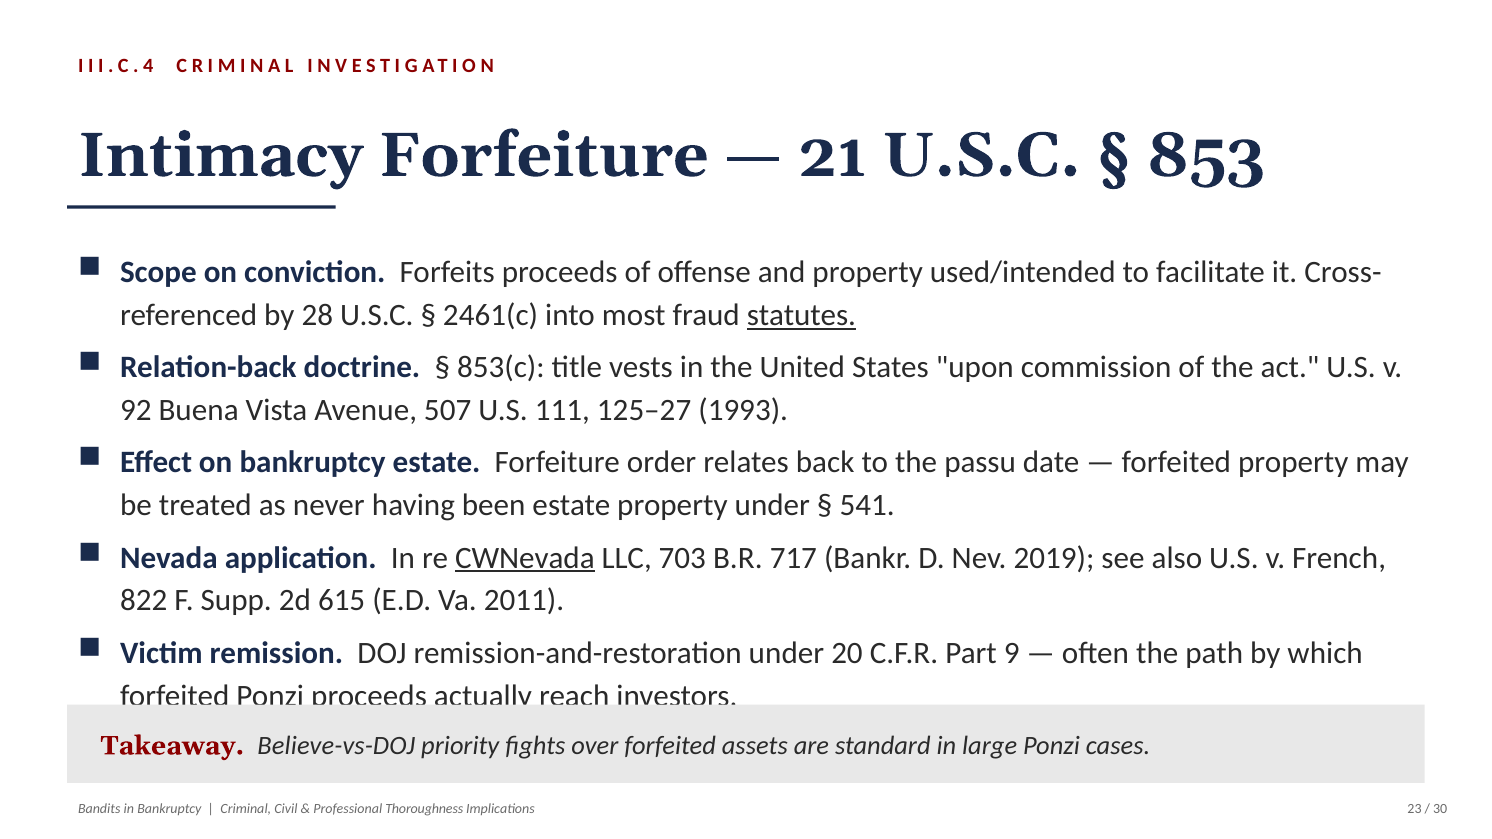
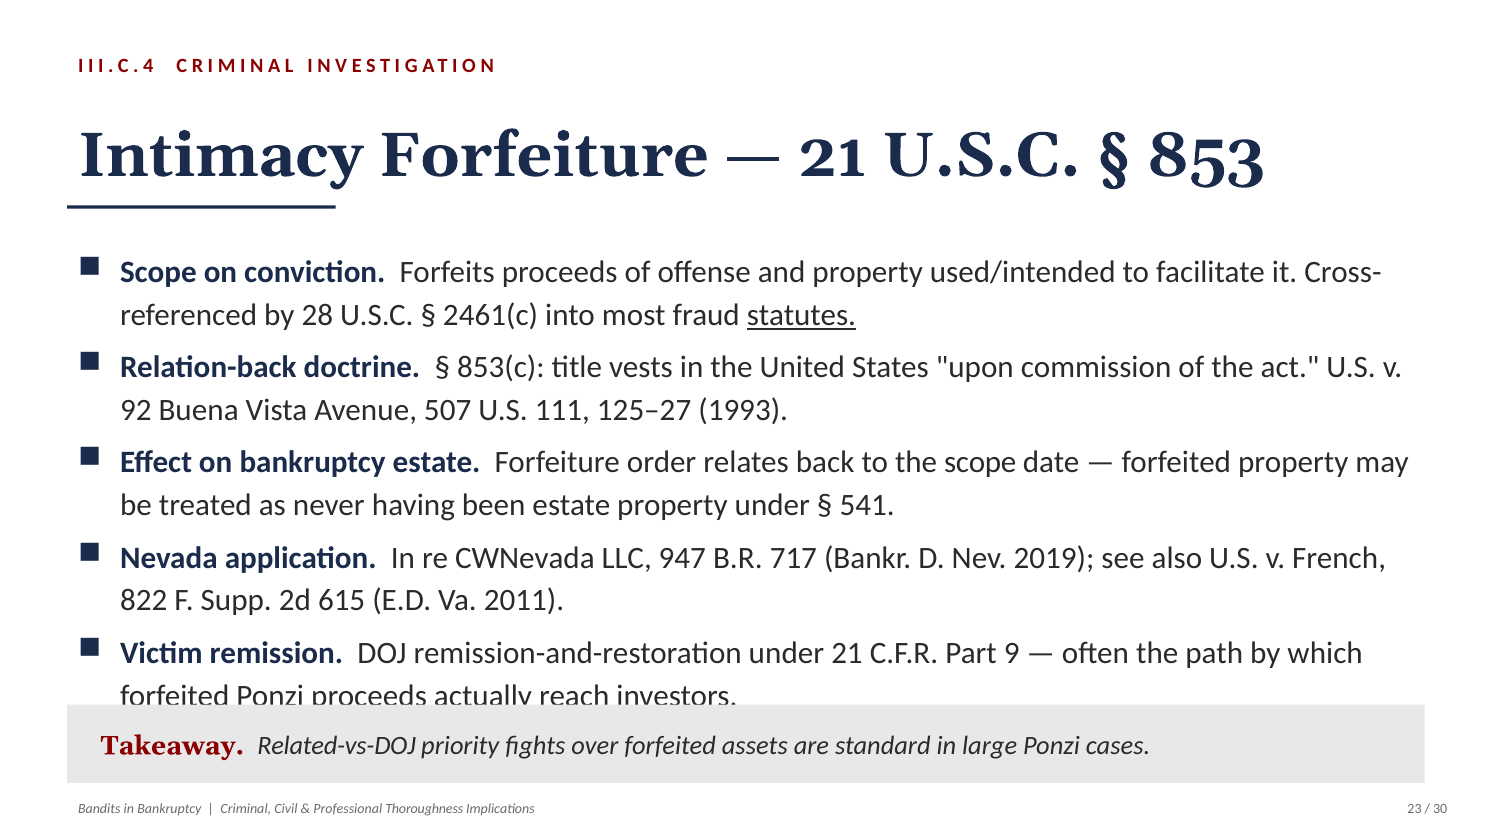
the passu: passu -> scope (980, 463)
CWNevada underline: present -> none (525, 558)
703: 703 -> 947 (682, 558)
under 20: 20 -> 21 (847, 653)
Believe-vs-DOJ: Believe-vs-DOJ -> Related-vs-DOJ (337, 746)
